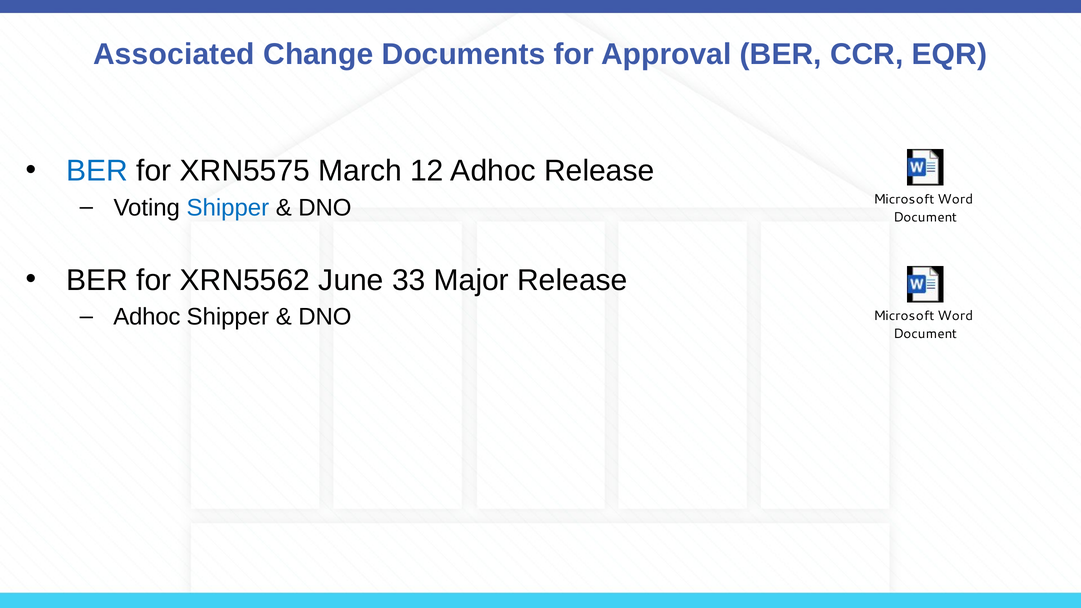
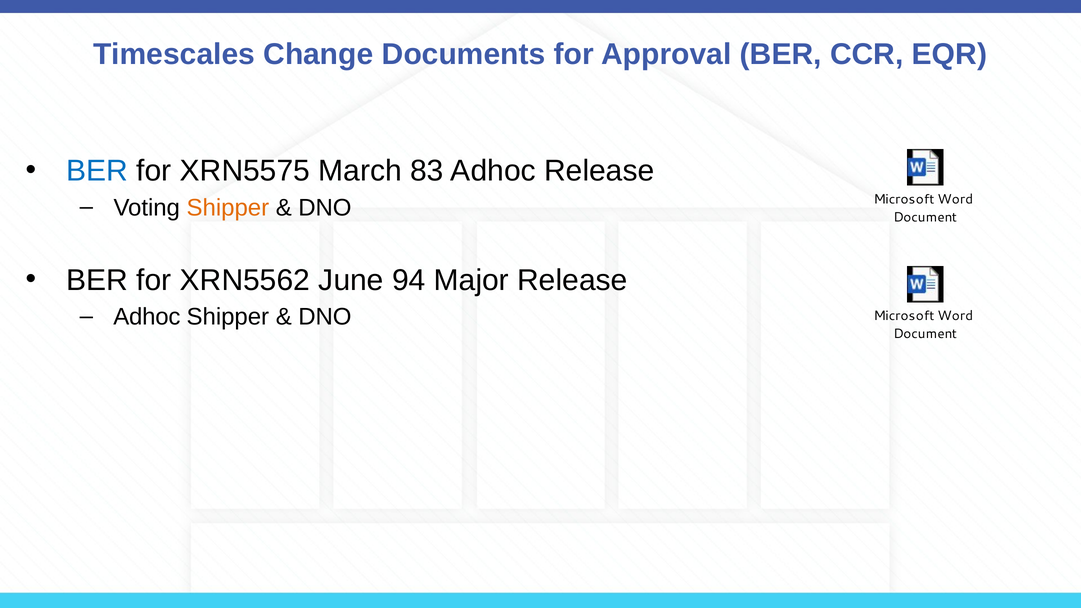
Associated: Associated -> Timescales (174, 54)
12: 12 -> 83 (427, 171)
Shipper colour: blue -> orange (228, 208)
33: 33 -> 94 (409, 280)
